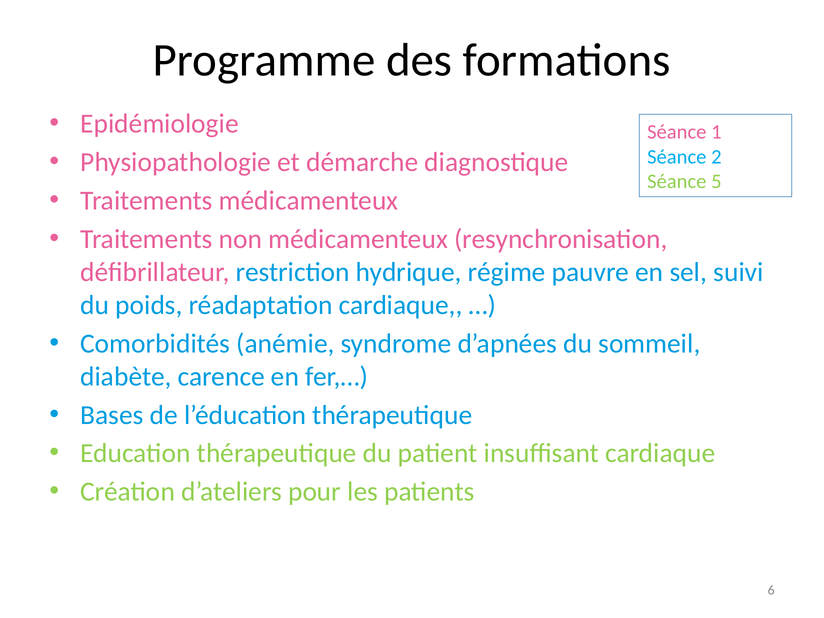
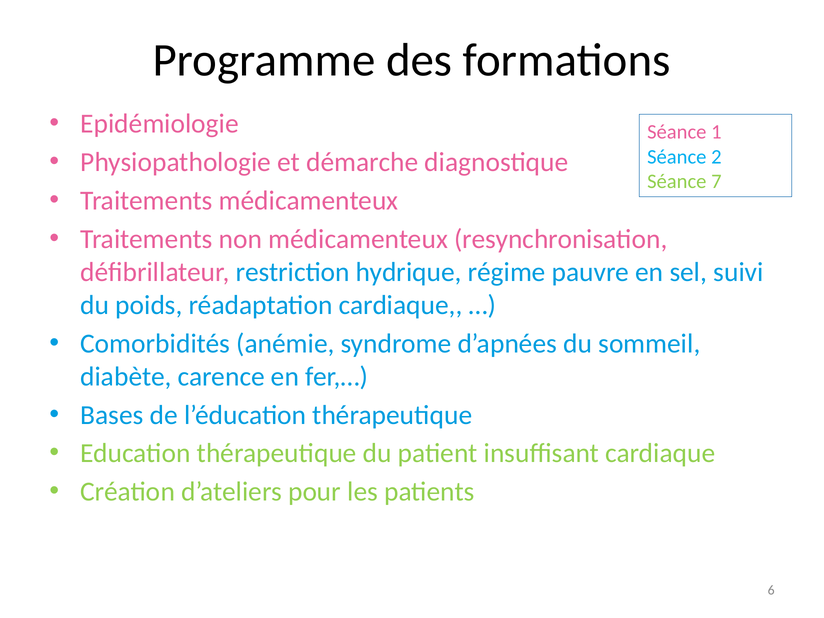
5: 5 -> 7 (716, 182)
